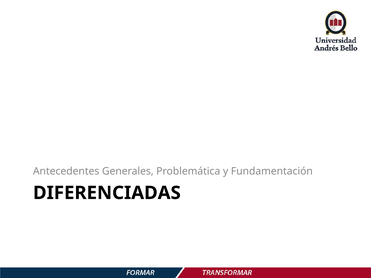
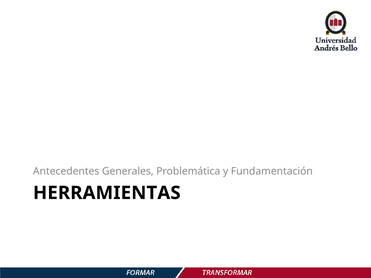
DIFERENCIADAS: DIFERENCIADAS -> HERRAMIENTAS (107, 193)
